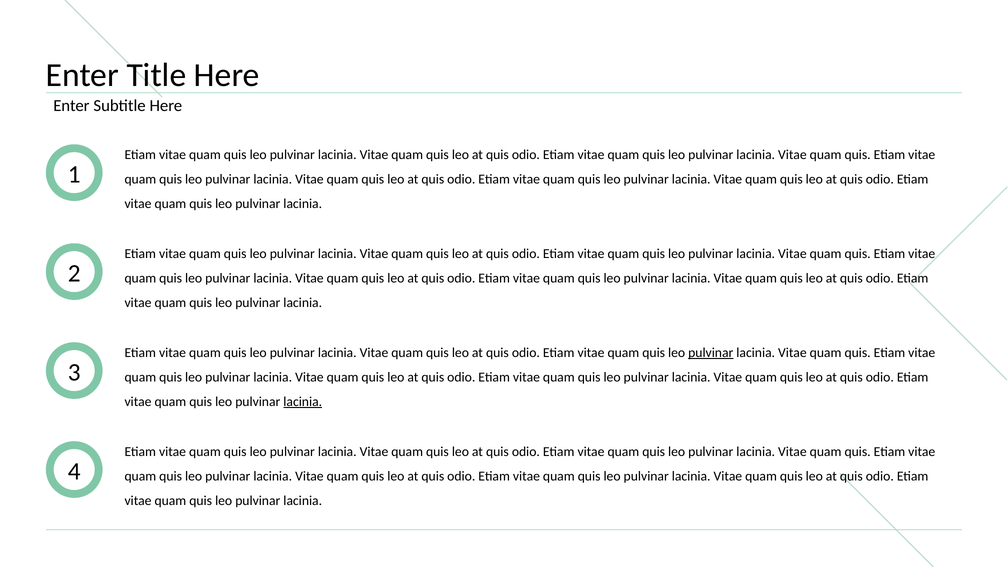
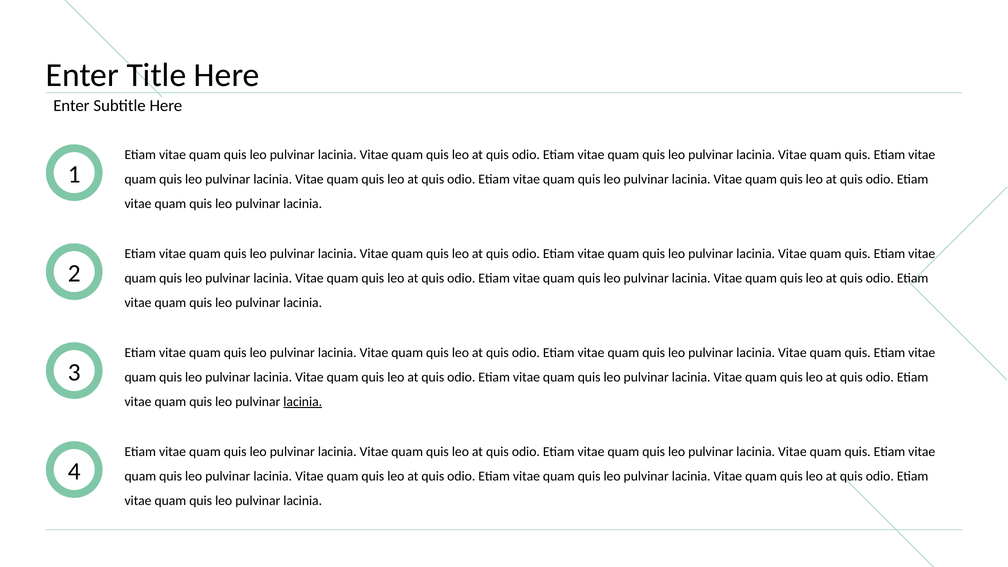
pulvinar underline: present -> none (711, 353)
